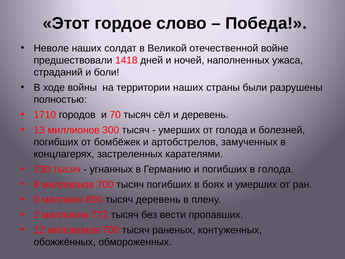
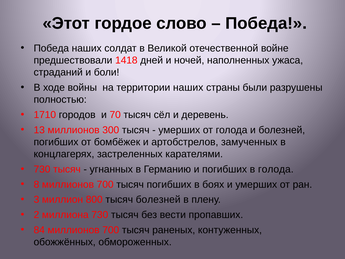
Неволе: Неволе -> Победа (51, 48)
0: 0 -> 3 (36, 199)
тысяч деревень: деревень -> болезней (158, 199)
миллиона 772: 772 -> 730 (100, 215)
12: 12 -> 84 (39, 230)
